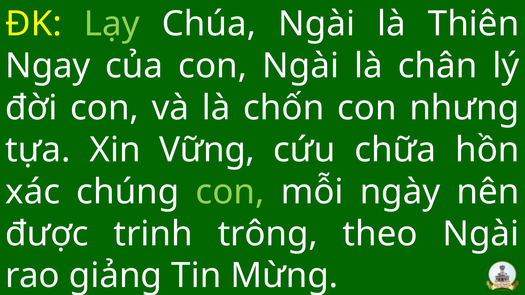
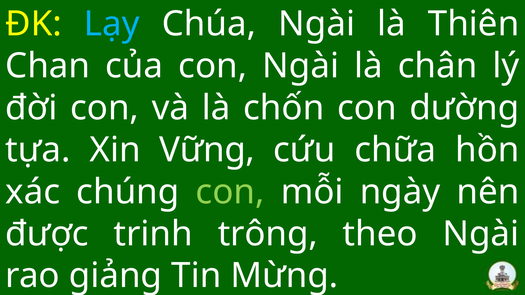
Lạy colour: light green -> light blue (112, 24)
Ngay: Ngay -> Chan (48, 66)
nhưng: nhưng -> dường (464, 108)
